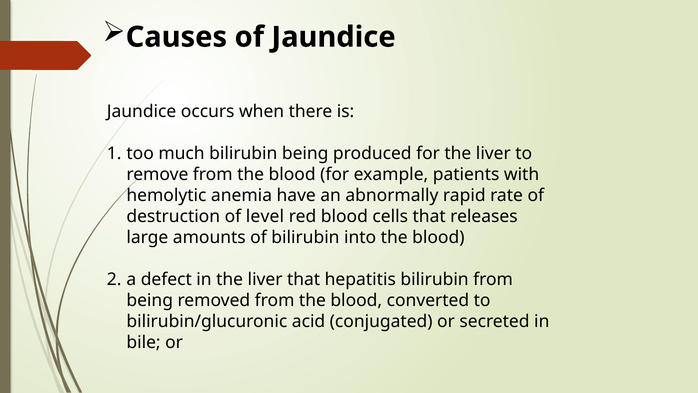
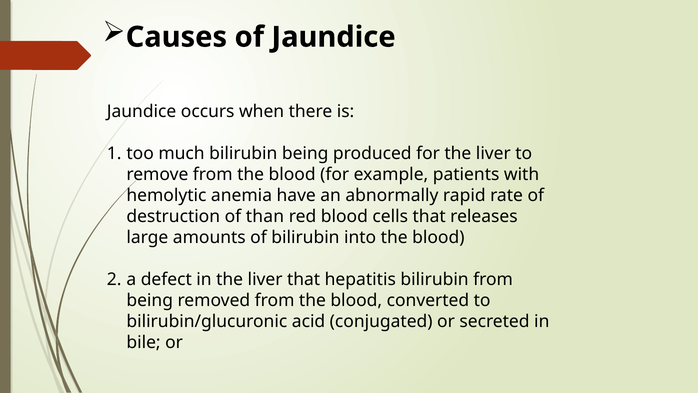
level: level -> than (265, 216)
